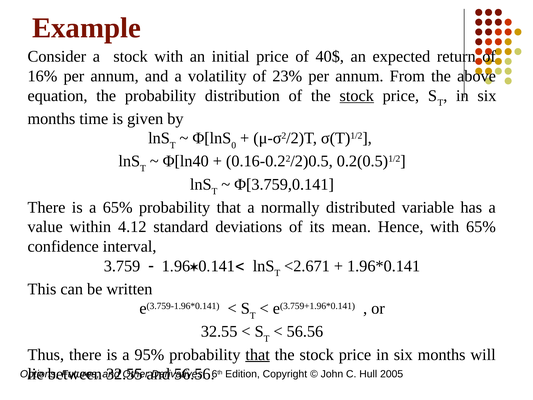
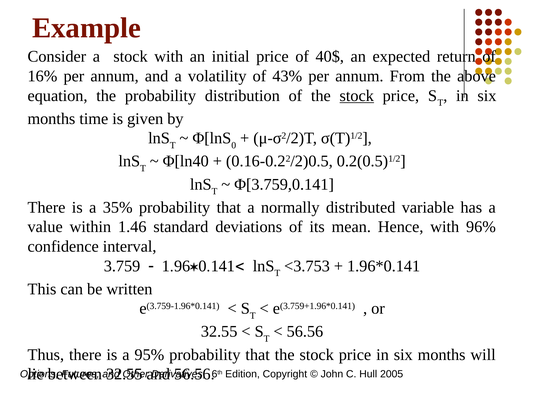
23%: 23% -> 43% (287, 76)
a 65%: 65% -> 35% (118, 207)
4.12: 4.12 -> 1.46 (132, 227)
with 65%: 65% -> 96% (481, 227)
<2.671: <2.671 -> <3.753 (307, 266)
that underline: present -> none (258, 354)
